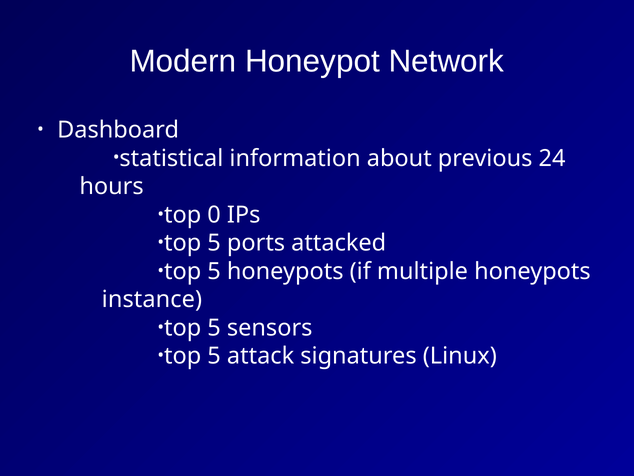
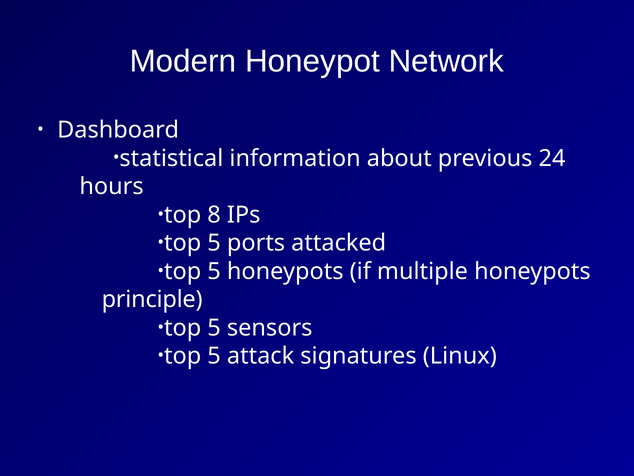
0: 0 -> 8 (214, 215)
instance: instance -> principle (152, 299)
